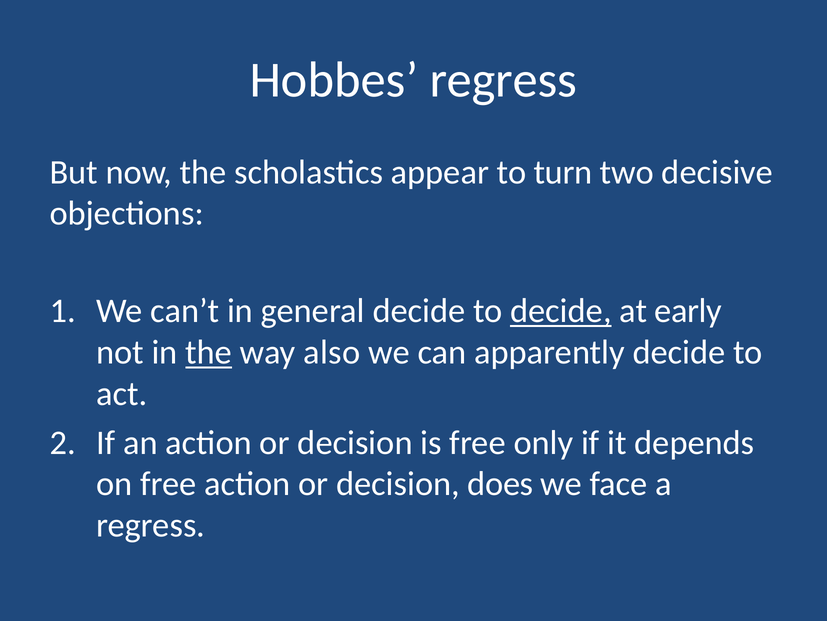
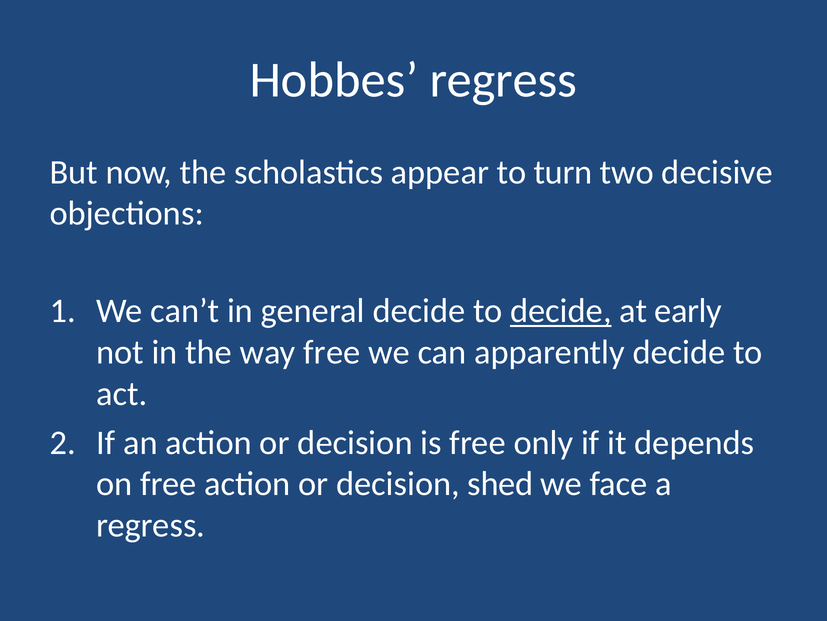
the underline: present -> none (209, 352)
way also: also -> free (332, 352)
does: does -> shed (500, 483)
